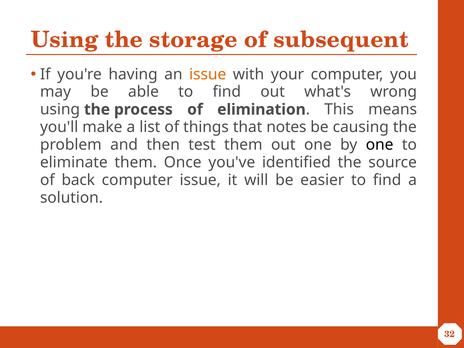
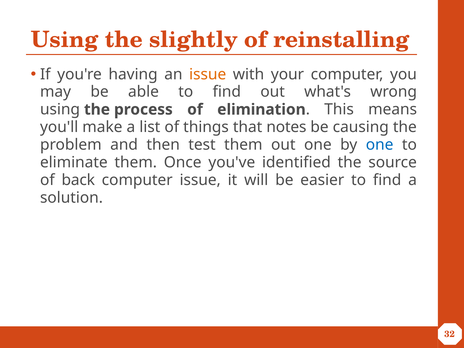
storage: storage -> slightly (194, 40)
subsequent: subsequent -> reinstalling (341, 40)
one colour: black -> blue (380, 145)
